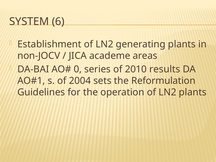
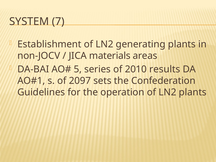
6: 6 -> 7 (58, 21)
academe: academe -> materials (110, 56)
0: 0 -> 5 (78, 69)
2004: 2004 -> 2097 (80, 81)
Reformulation: Reformulation -> Confederation (163, 81)
